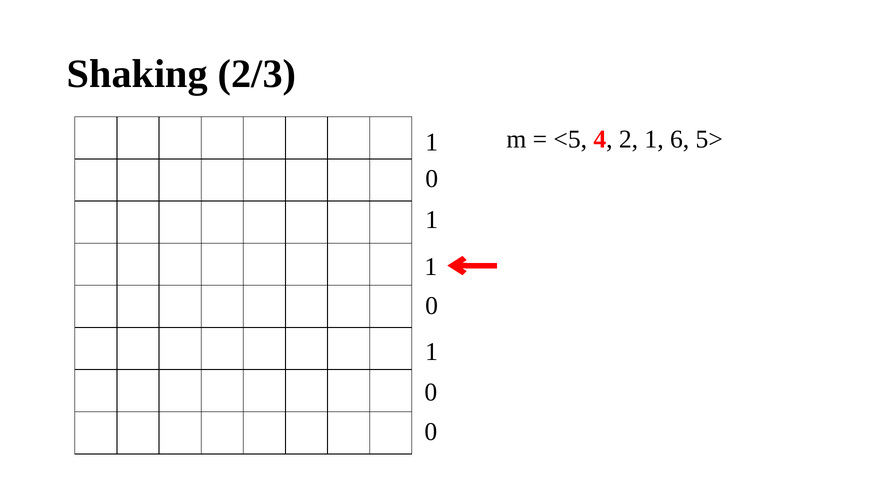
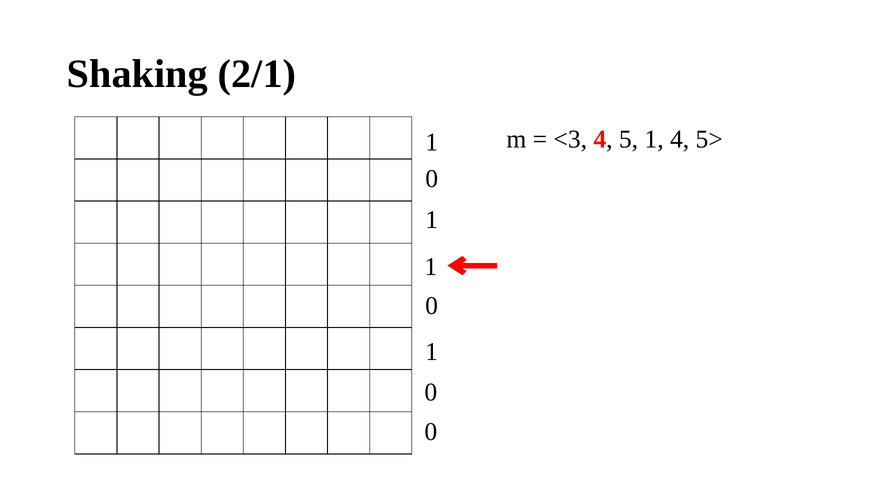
2/3: 2/3 -> 2/1 (257, 74)
<5: <5 -> <3 (570, 139)
2: 2 -> 5 (629, 139)
1 6: 6 -> 4 (680, 139)
